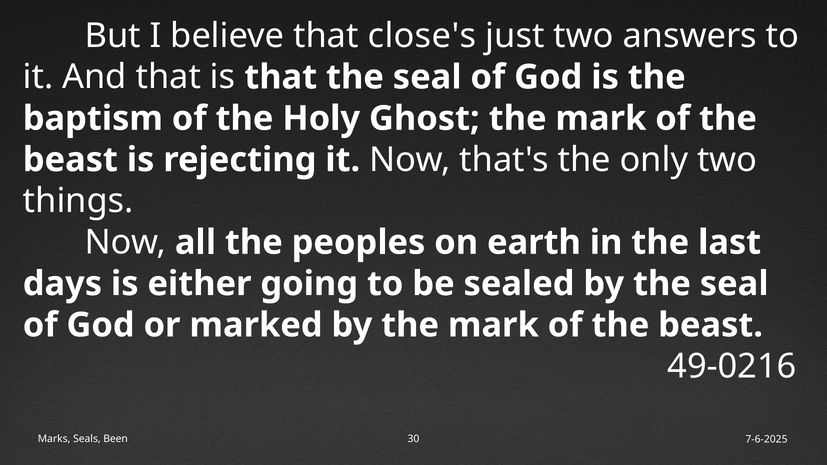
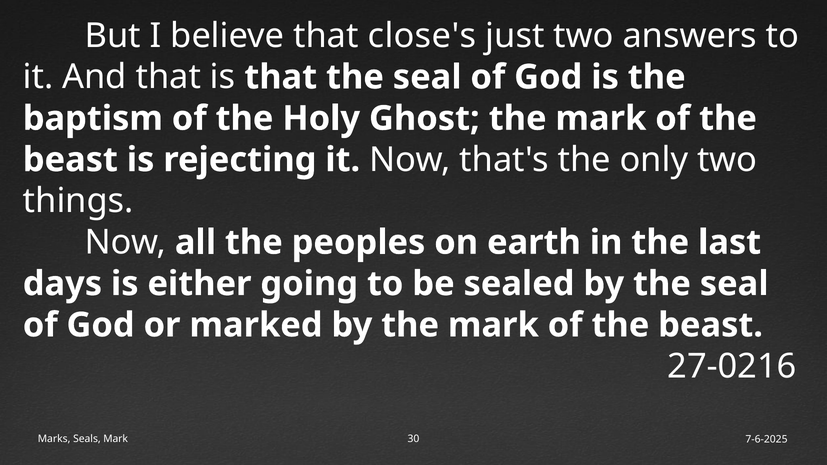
49-0216: 49-0216 -> 27-0216 (732, 367)
Seals Been: Been -> Mark (116, 439)
